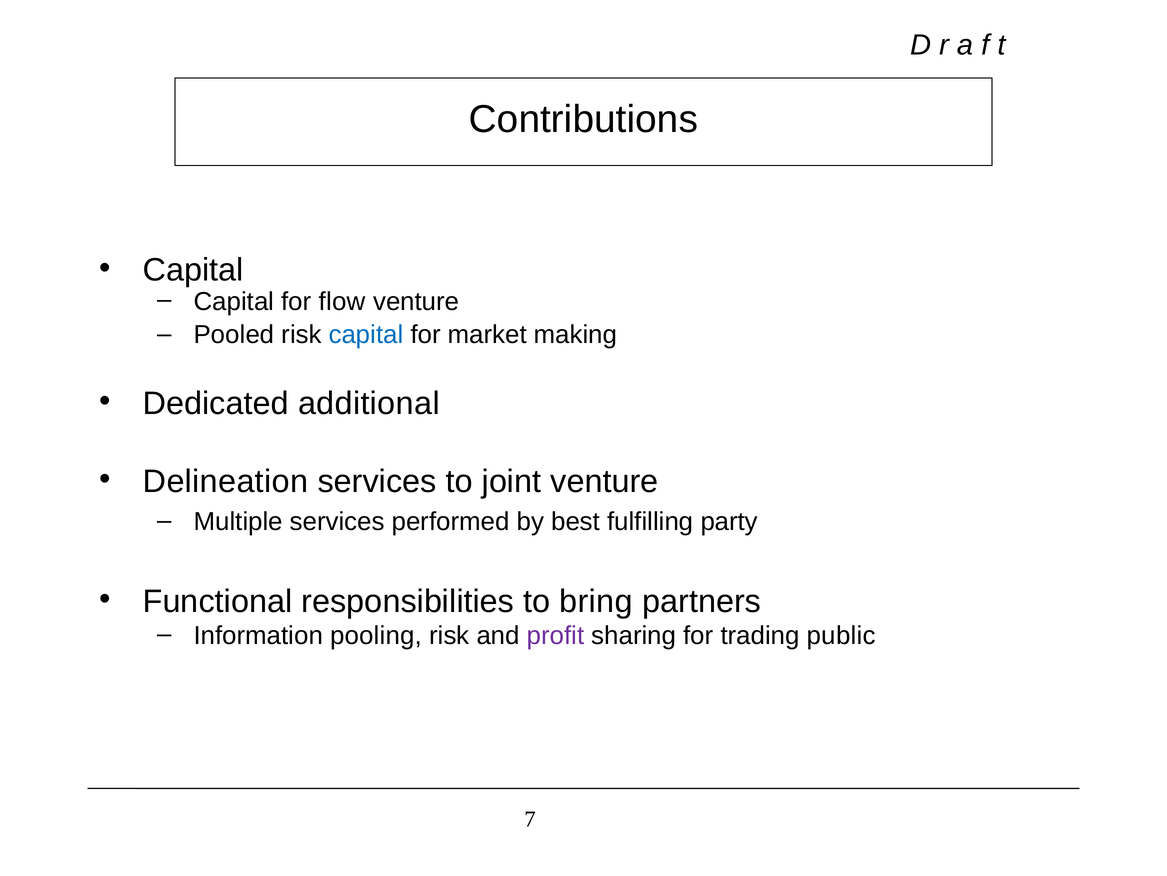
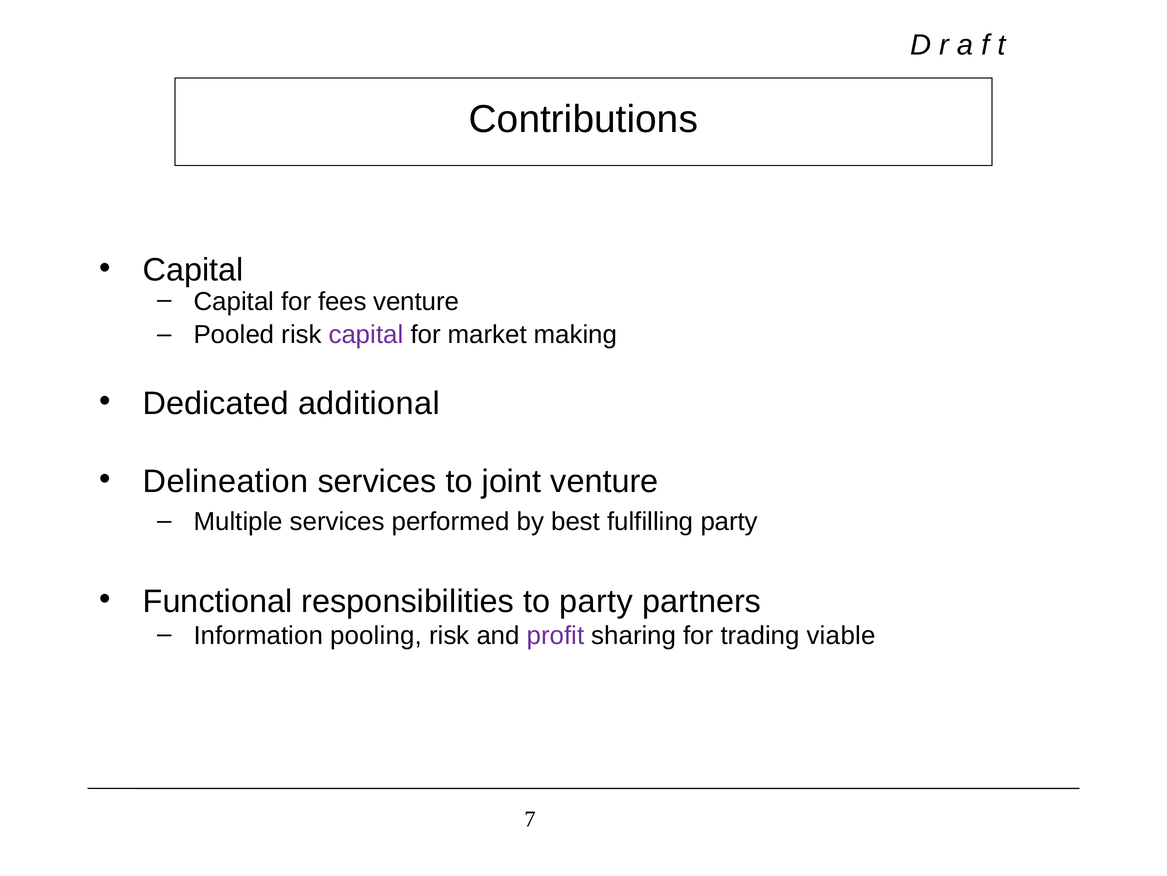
flow: flow -> fees (342, 301)
capital colour: blue -> purple (366, 335)
to bring: bring -> party (596, 601)
public: public -> viable (841, 635)
